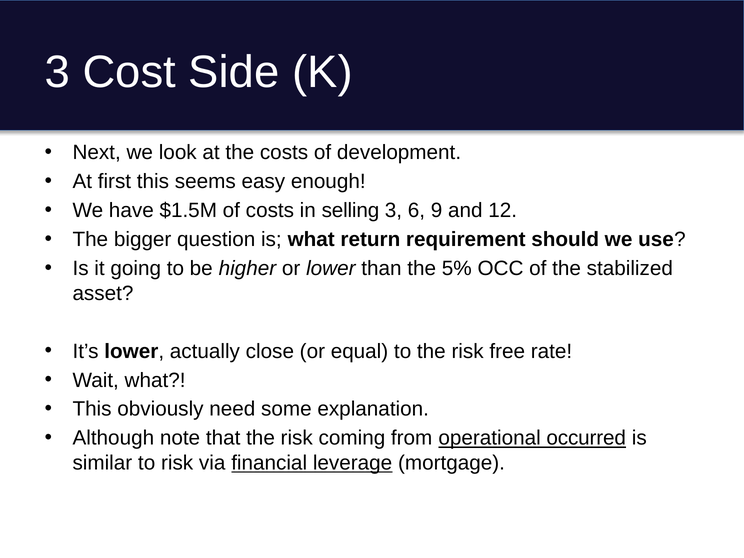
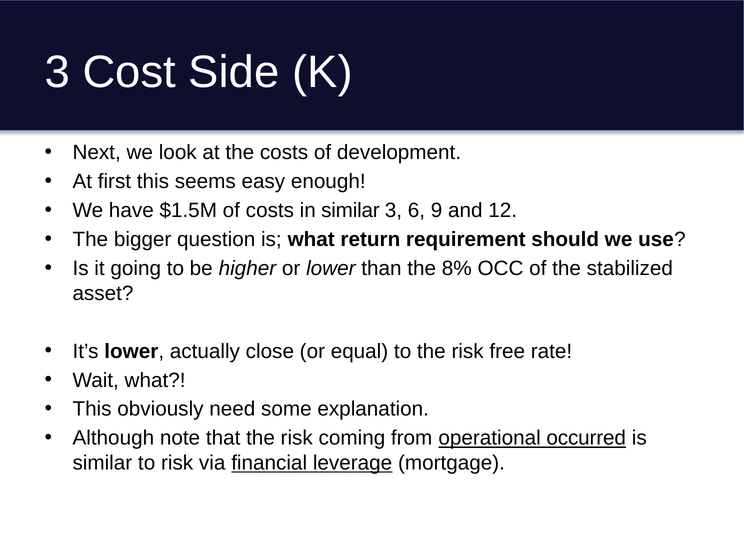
in selling: selling -> similar (350, 211)
5%: 5% -> 8% (457, 268)
